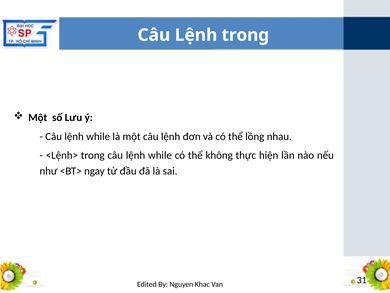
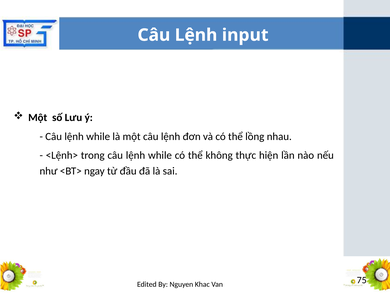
Lệnh trong: trong -> input (245, 35)
31: 31 -> 75 (362, 280)
